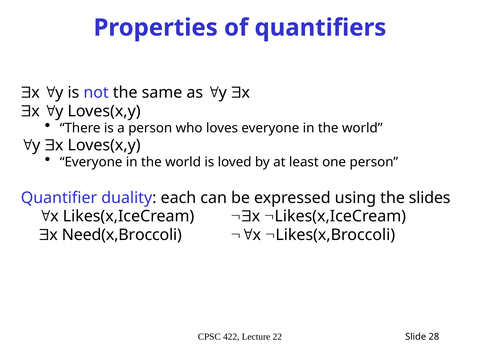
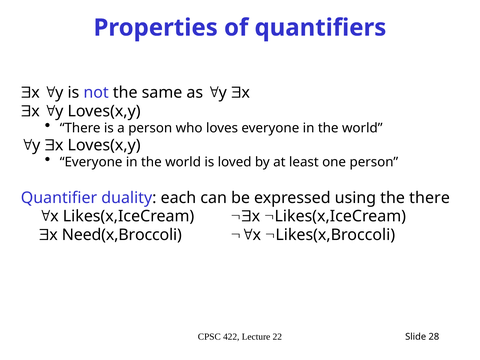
the slides: slides -> there (430, 198)
